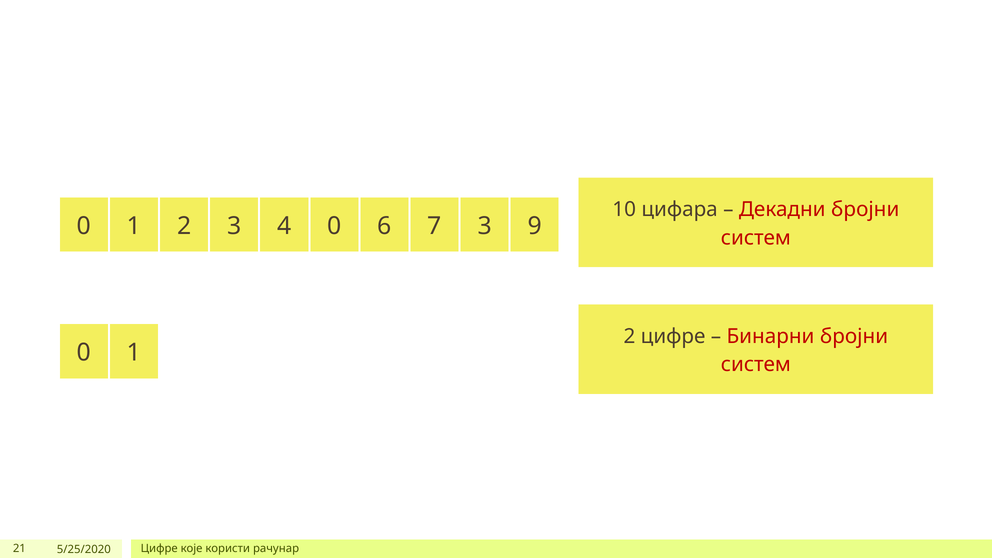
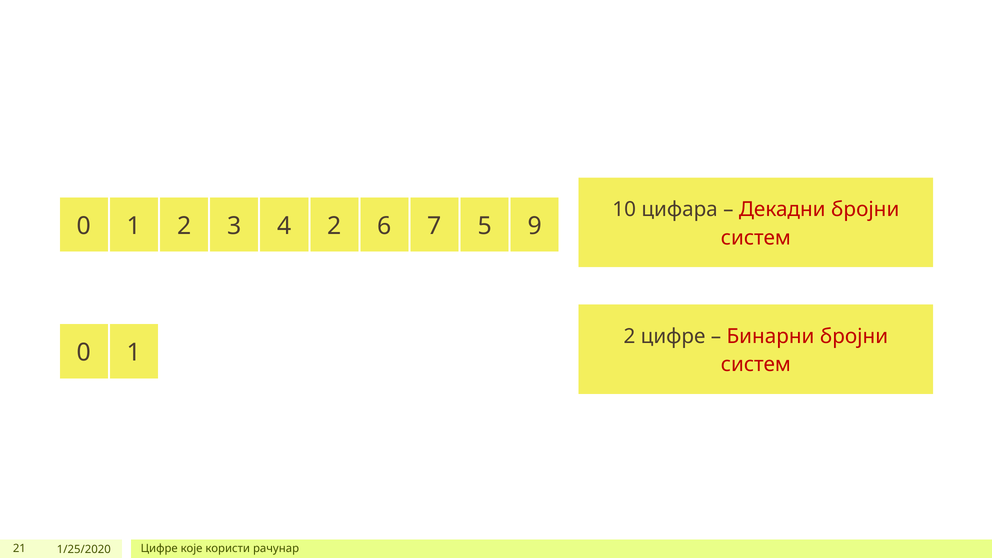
4 0: 0 -> 2 (334, 226)
7 3: 3 -> 5 (485, 226)
5/25/2020: 5/25/2020 -> 1/25/2020 (84, 549)
